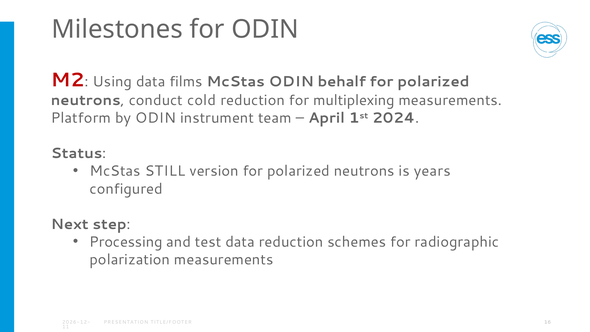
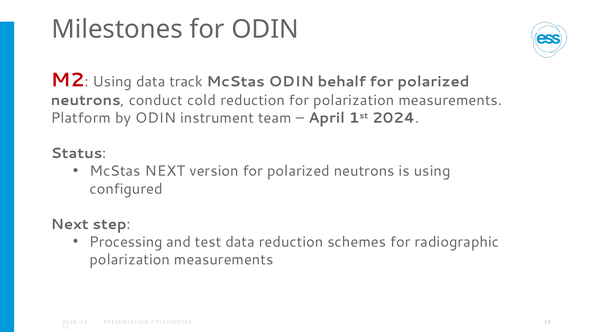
films: films -> track (186, 82)
for multiplexing: multiplexing -> polarization (354, 100)
McStas STILL: STILL -> NEXT (165, 171)
is years: years -> using (432, 171)
